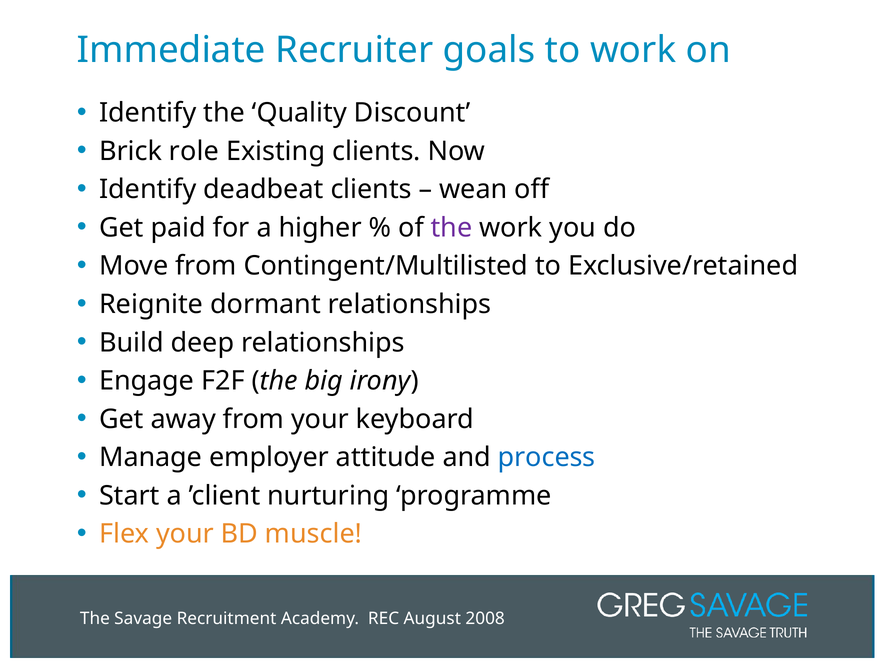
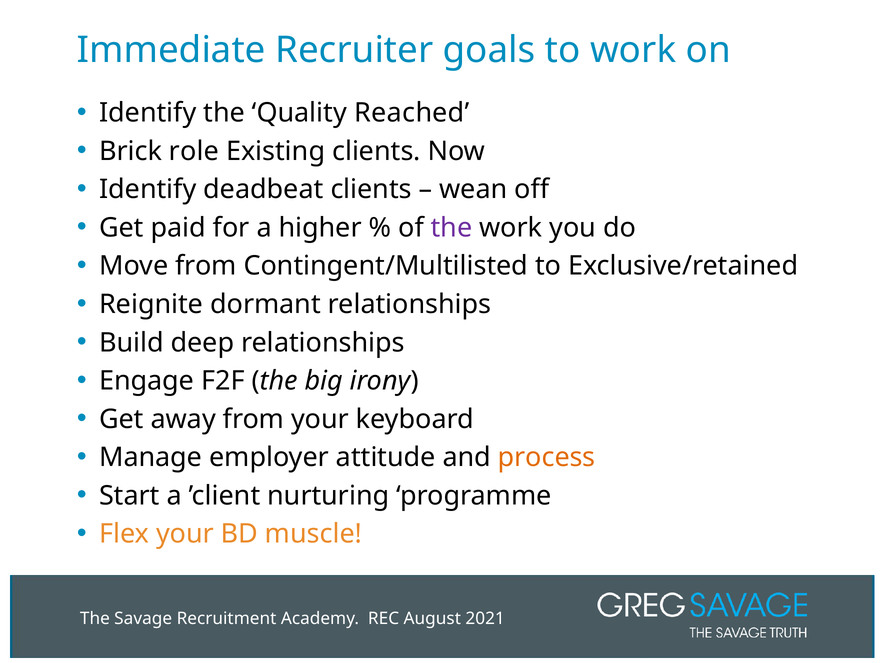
Discount: Discount -> Reached (412, 113)
process colour: blue -> orange (547, 457)
2008: 2008 -> 2021 (485, 619)
